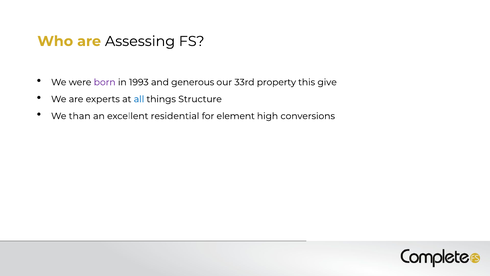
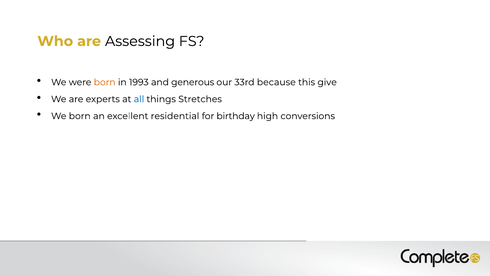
born colour: purple -> orange (105, 82)
property: property -> because (276, 82)
Structure: Structure -> Stretches (200, 99)
We than: than -> born (80, 116)
element: element -> birthday (236, 116)
